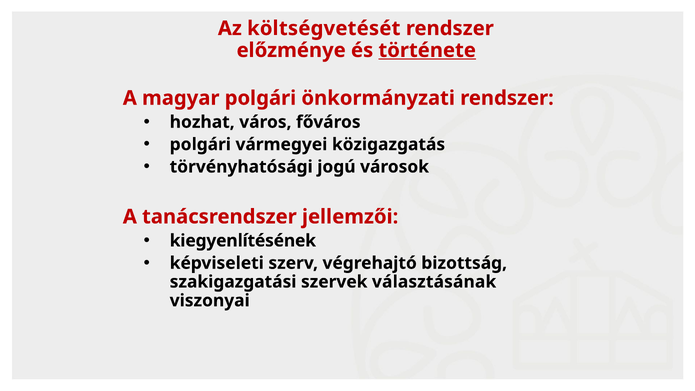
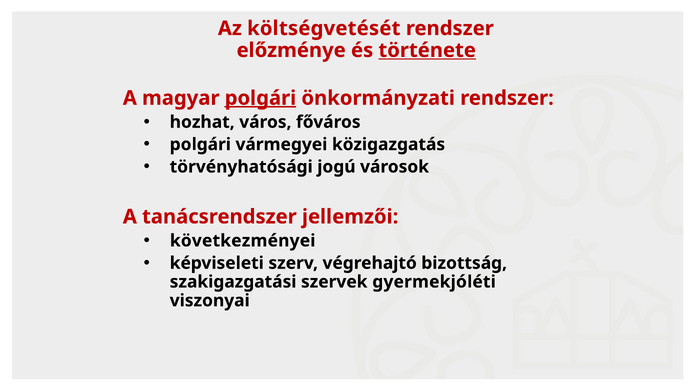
polgári underline: none -> present (260, 98)
kiegyenlítésének: kiegyenlítésének -> következményei (243, 241)
választásának: választásának -> gyermekjóléti (434, 282)
